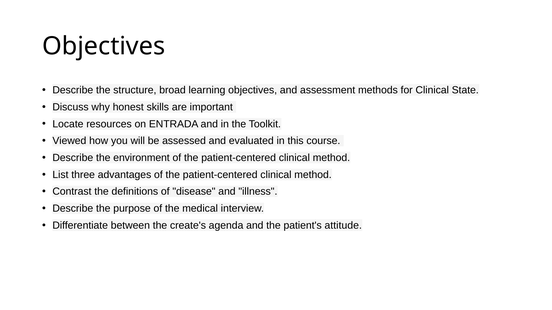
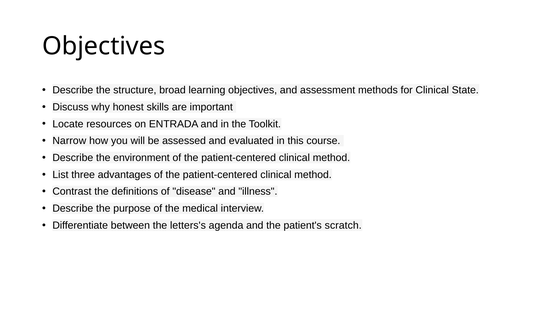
Viewed: Viewed -> Narrow (69, 141)
create's: create's -> letters's (188, 226)
attitude: attitude -> scratch (343, 226)
